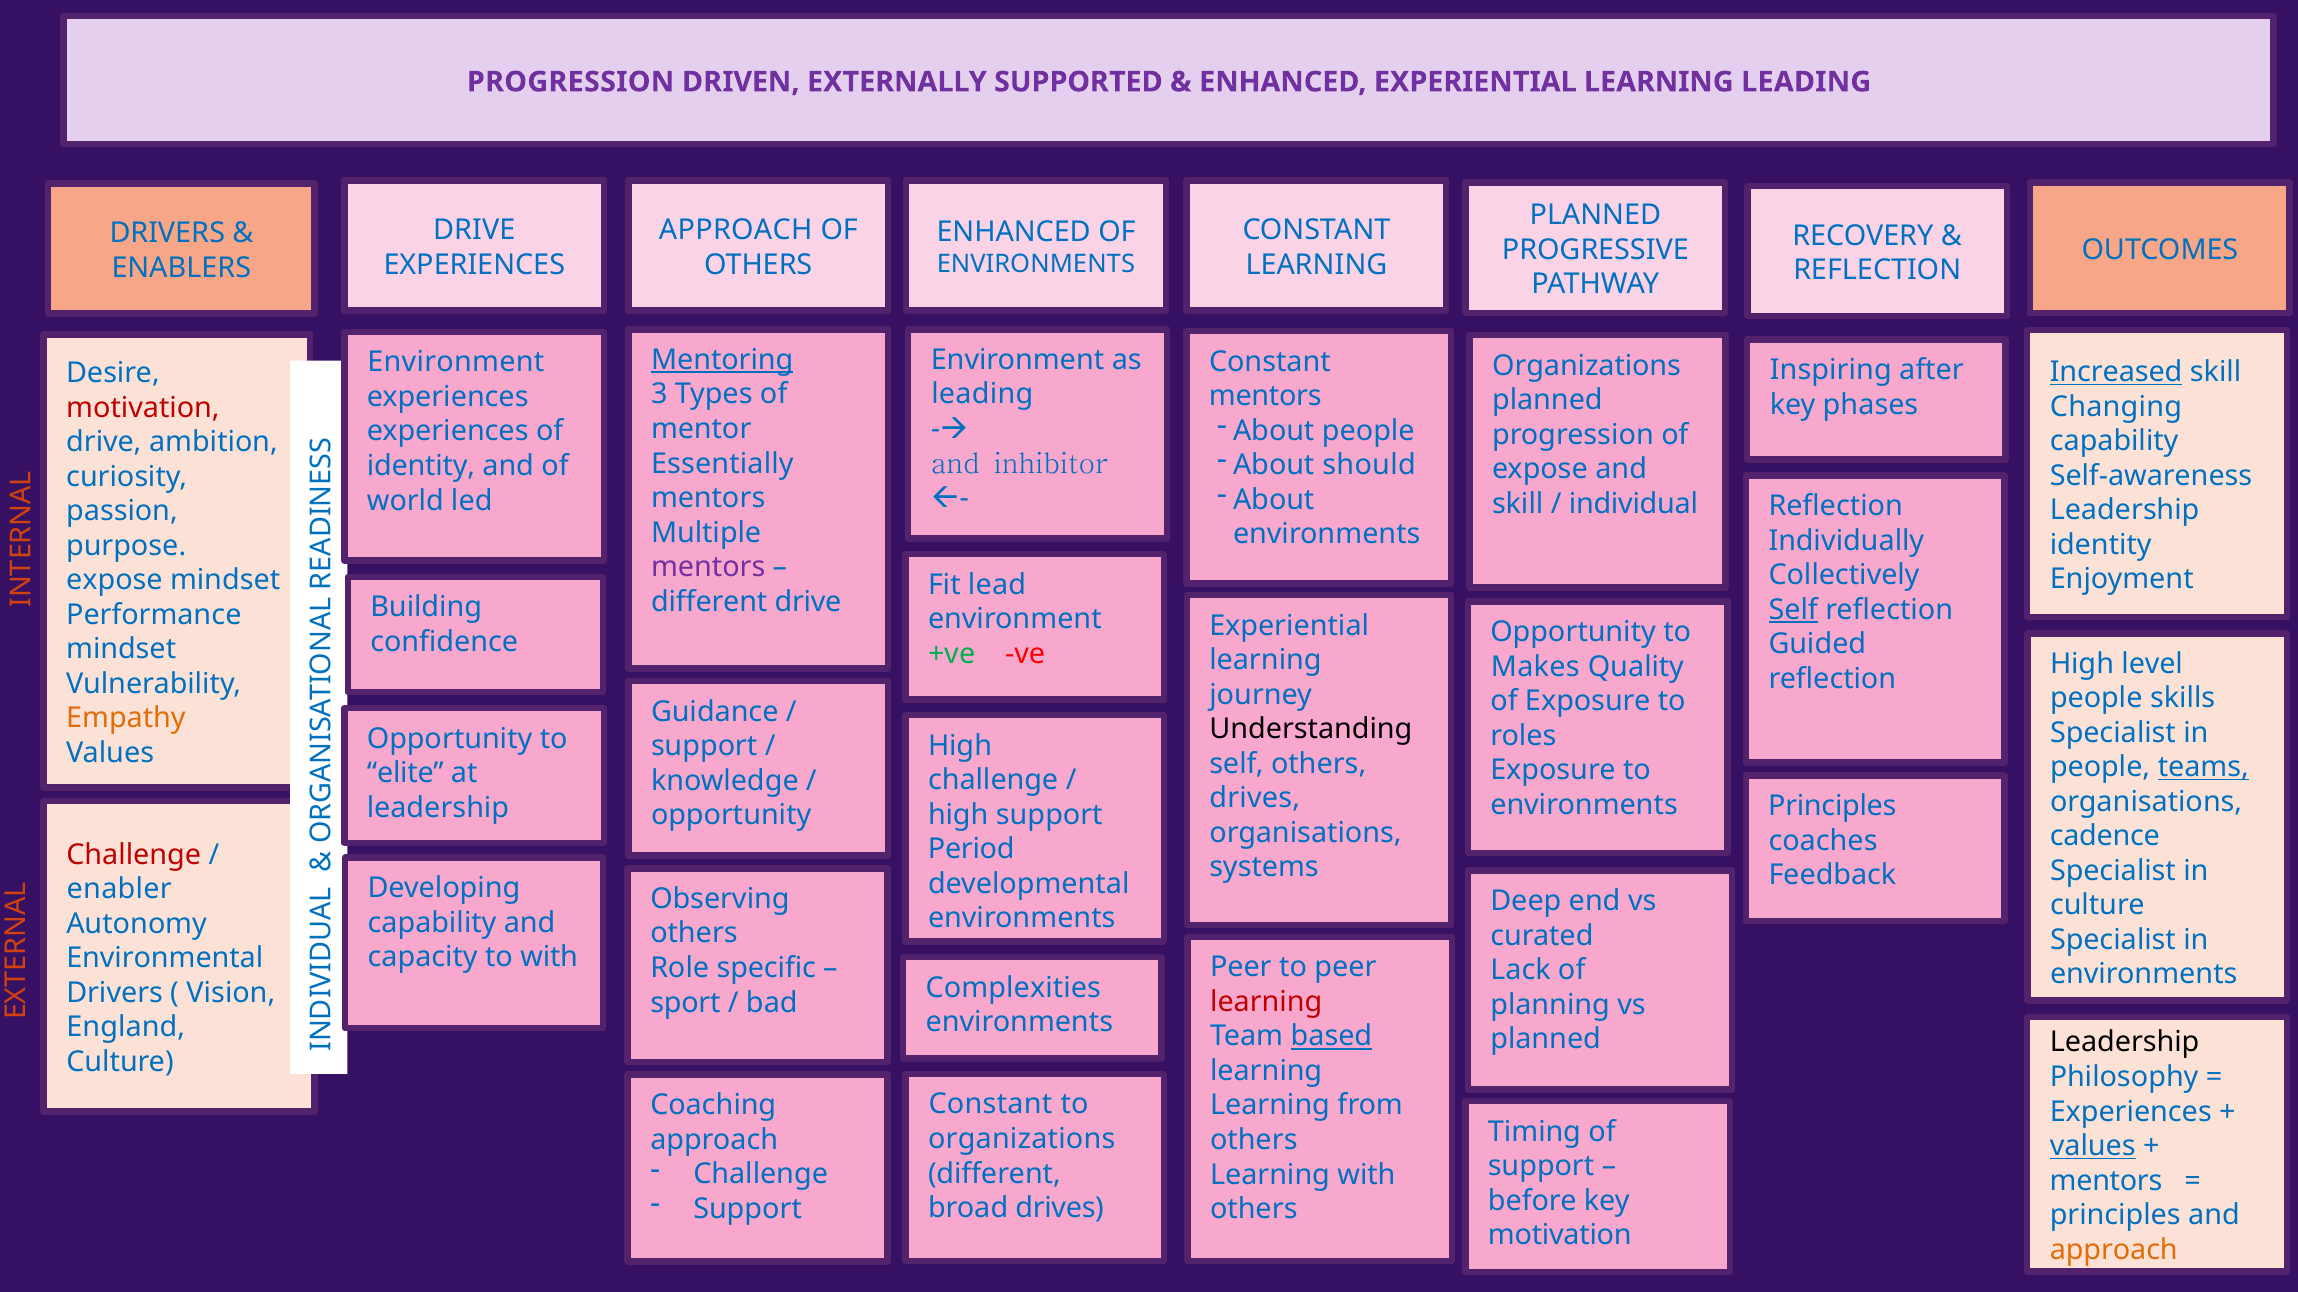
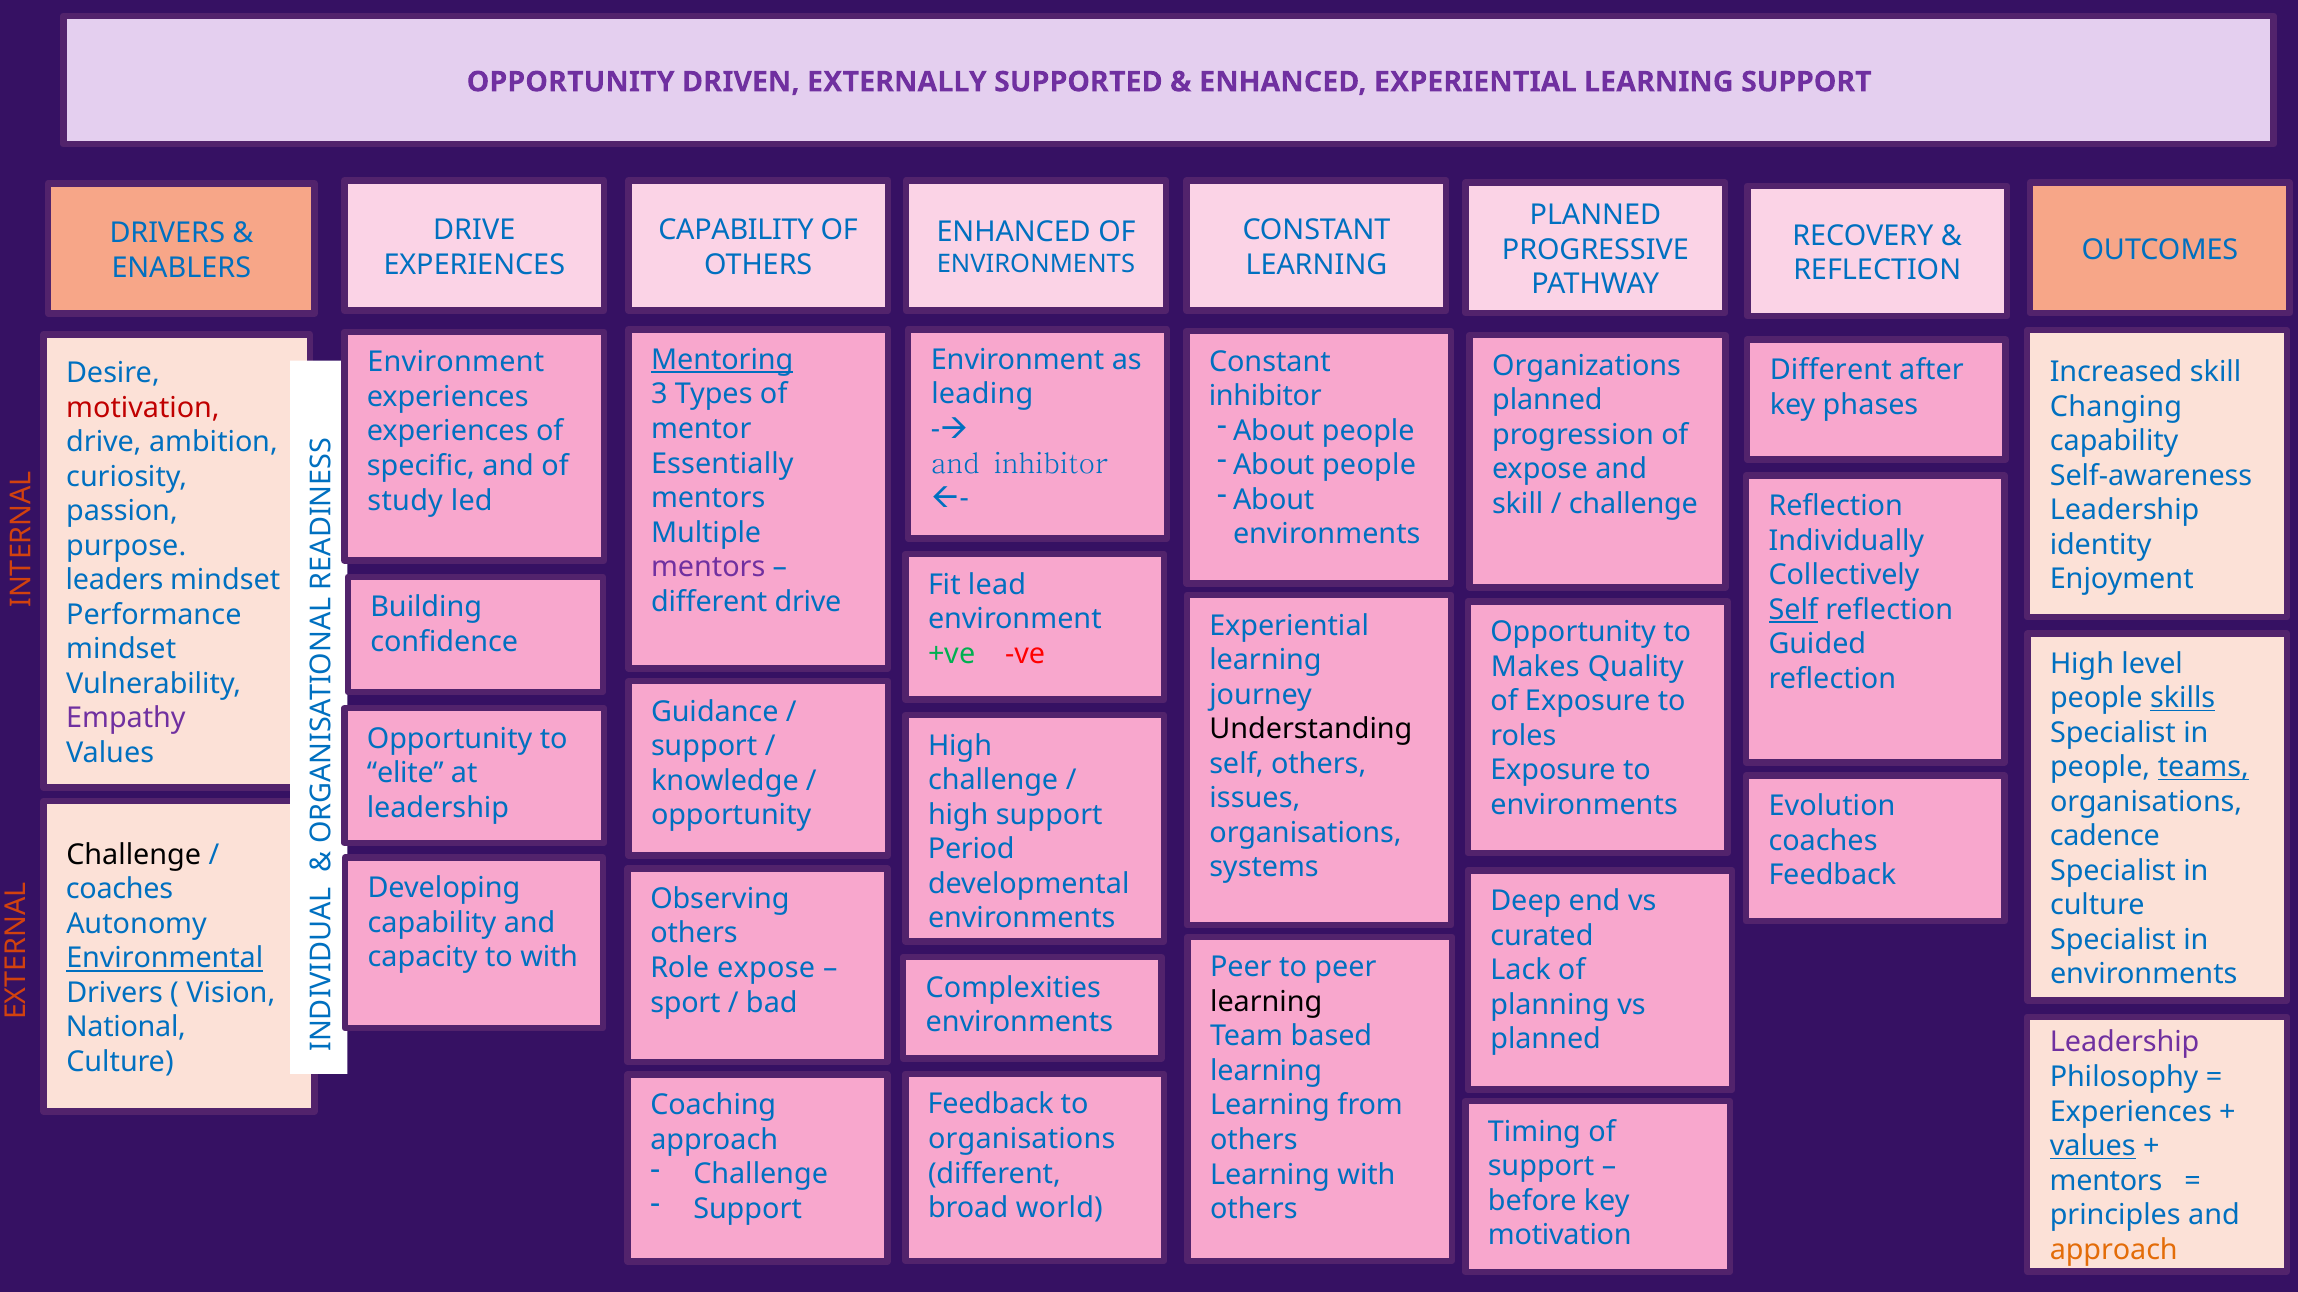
PROGRESSION: PROGRESSION -> OPPORTUNITY (571, 82)
LEARNING LEADING: LEADING -> SUPPORT (1806, 82)
APPROACH: APPROACH -> CAPABILITY (736, 230)
Inspiring: Inspiring -> Different (1831, 370)
Increased underline: present -> none (2116, 372)
mentors: mentors -> inhibitor (1265, 396)
should: should -> people (1369, 465)
identity: identity -> specific (421, 466)
world: world -> study (405, 501)
individual: individual -> challenge (1633, 504)
expose: expose -> leaders (115, 581)
skills underline: none -> present (2183, 698)
Empathy colour: orange -> purple (126, 719)
drives: drives -> issues (1255, 799)
Principles: Principles -> Evolution (1832, 807)
Challenge colour: red -> black (134, 855)
enabler: enabler -> coaches (120, 890)
Environmental underline: none -> present (165, 959)
Role specific: specific -> expose (766, 969)
learning colour: red -> black (1266, 1002)
England: England -> National (126, 1028)
based underline: present -> none (1331, 1037)
Leadership colour: black -> purple (2125, 1043)
Constant: Constant -> Feedback (991, 1105)
organizations: organizations -> organisations (1022, 1140)
broad drives: drives -> world (1059, 1209)
